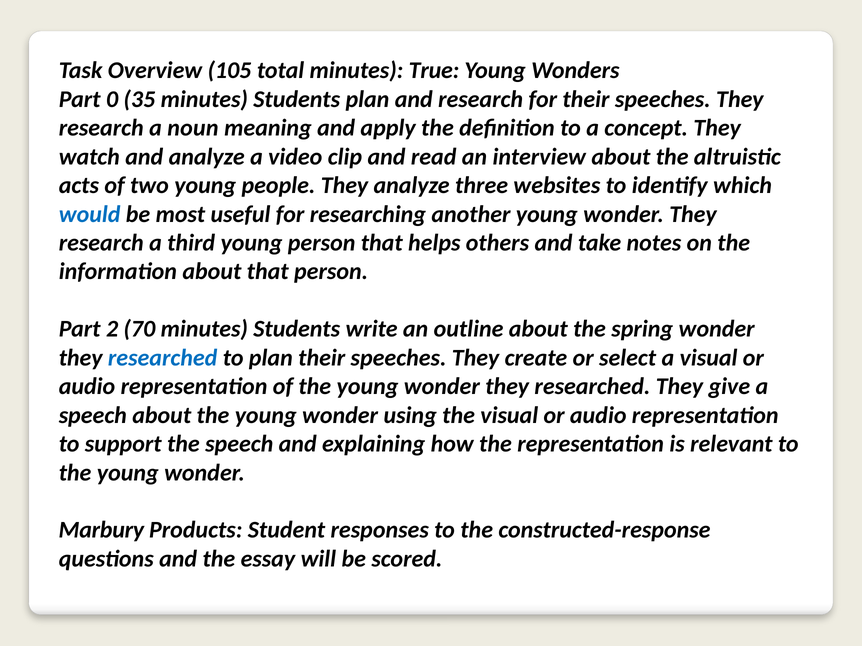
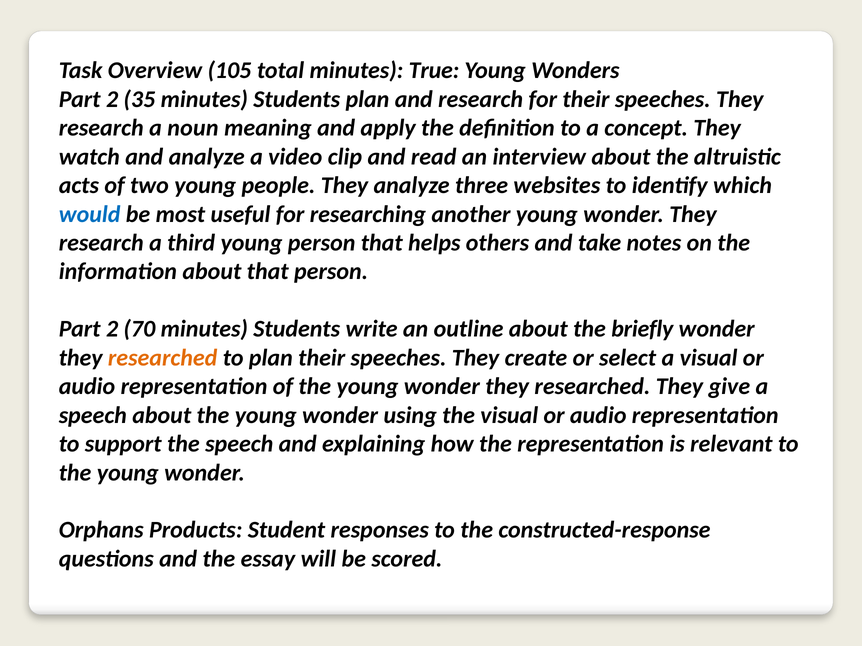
0: 0 -> 2 (112, 99)
spring: spring -> briefly (642, 329)
researched colour: blue -> orange (163, 358)
Marbury: Marbury -> Orphans (101, 530)
